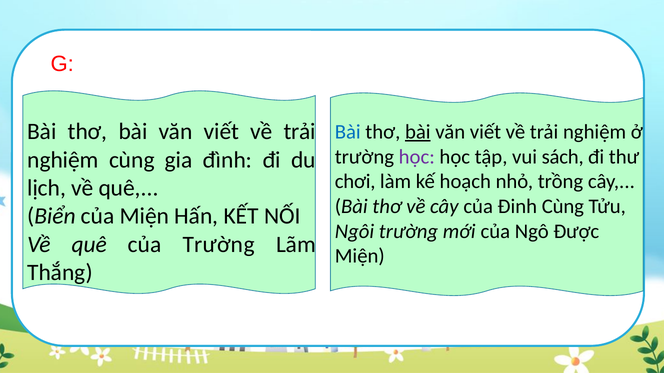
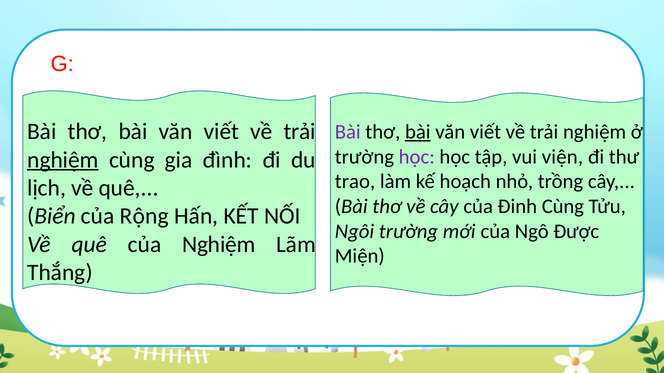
Bài colour: blue -> purple (348, 132)
sách: sách -> viện (562, 157)
nghiệm underline: none -> present (63, 160)
chơi: chơi -> trao (355, 182)
của Miện: Miện -> Rộng (144, 216)
của Trường: Trường -> Nghiệm (219, 245)
